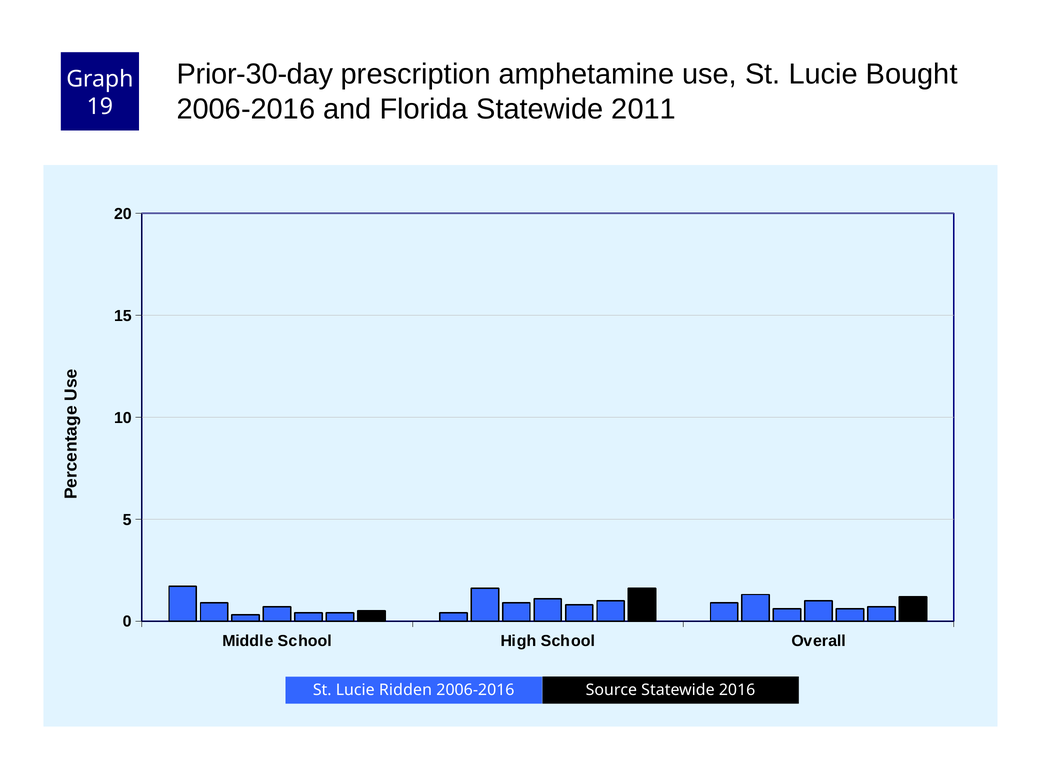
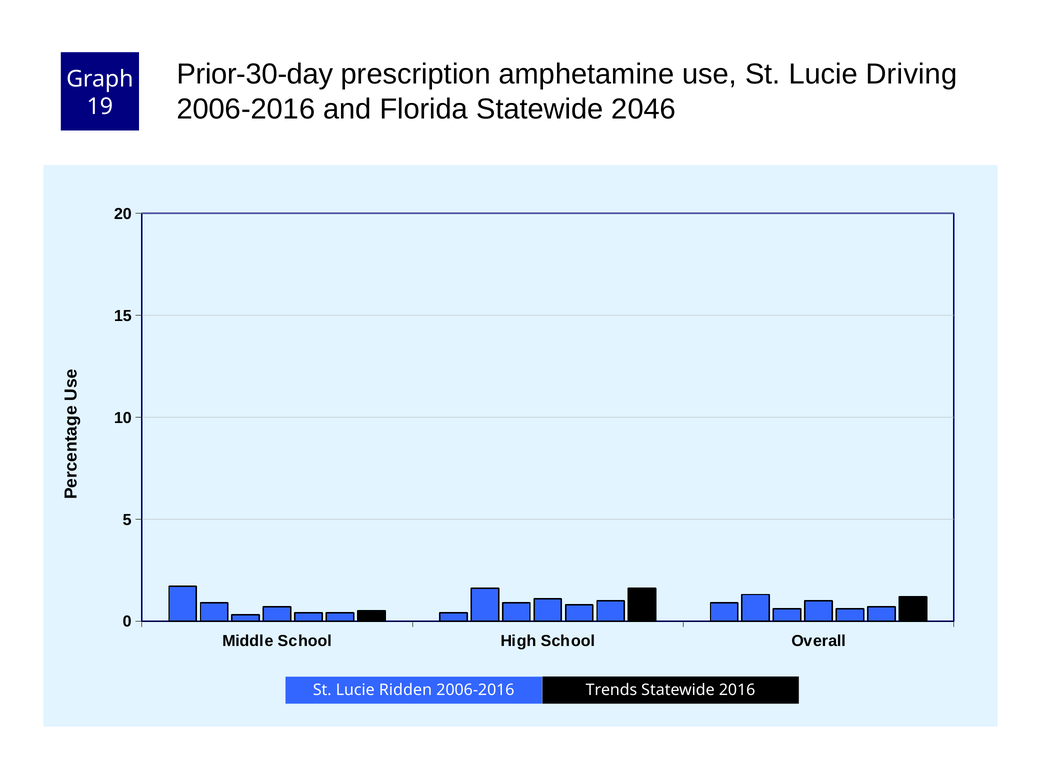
Bought: Bought -> Driving (912, 74)
2011: 2011 -> 2046 (644, 109)
Source: Source -> Trends (611, 690)
